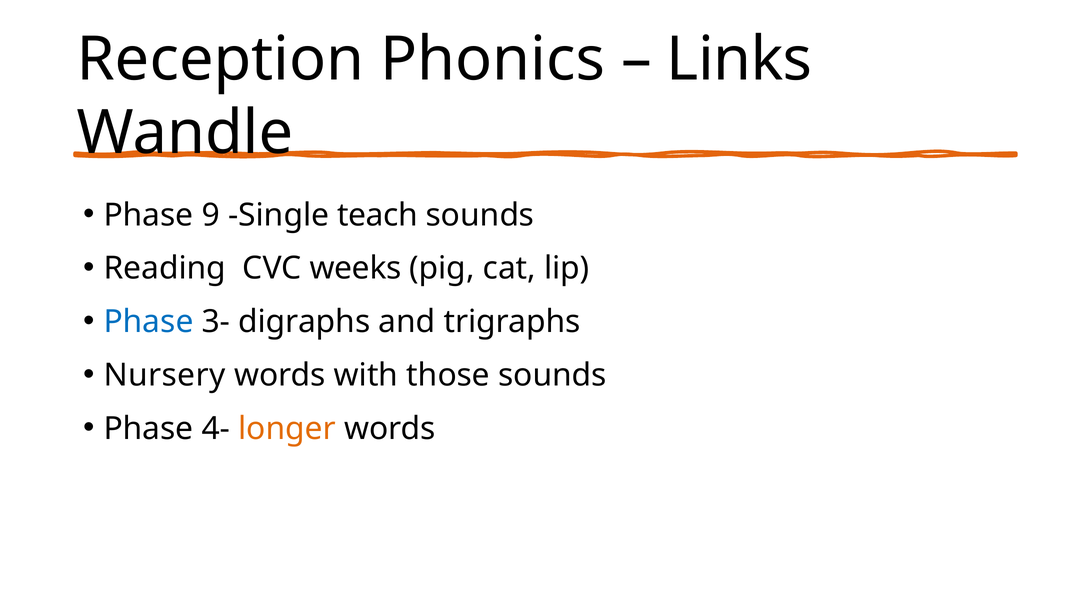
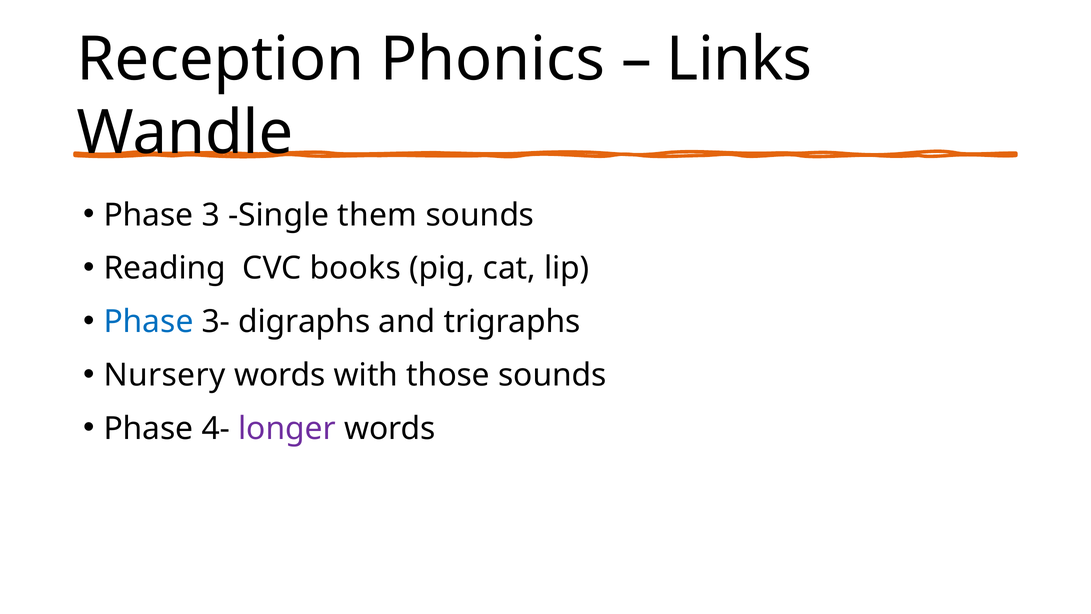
9: 9 -> 3 (211, 215)
teach: teach -> them (377, 215)
weeks: weeks -> books (355, 268)
longer colour: orange -> purple (287, 428)
